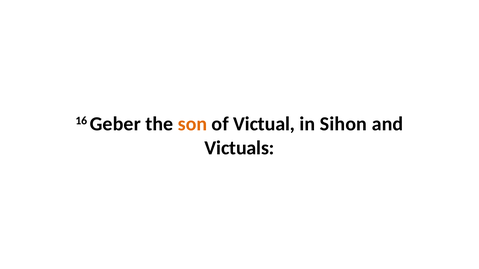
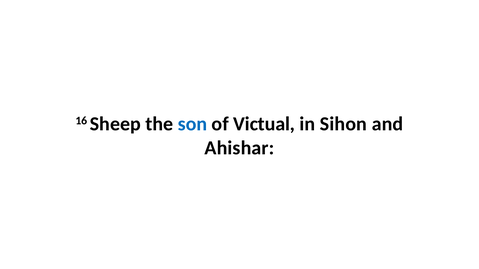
Geber: Geber -> Sheep (115, 124)
son colour: orange -> blue (192, 124)
Victuals: Victuals -> Ahishar (239, 148)
